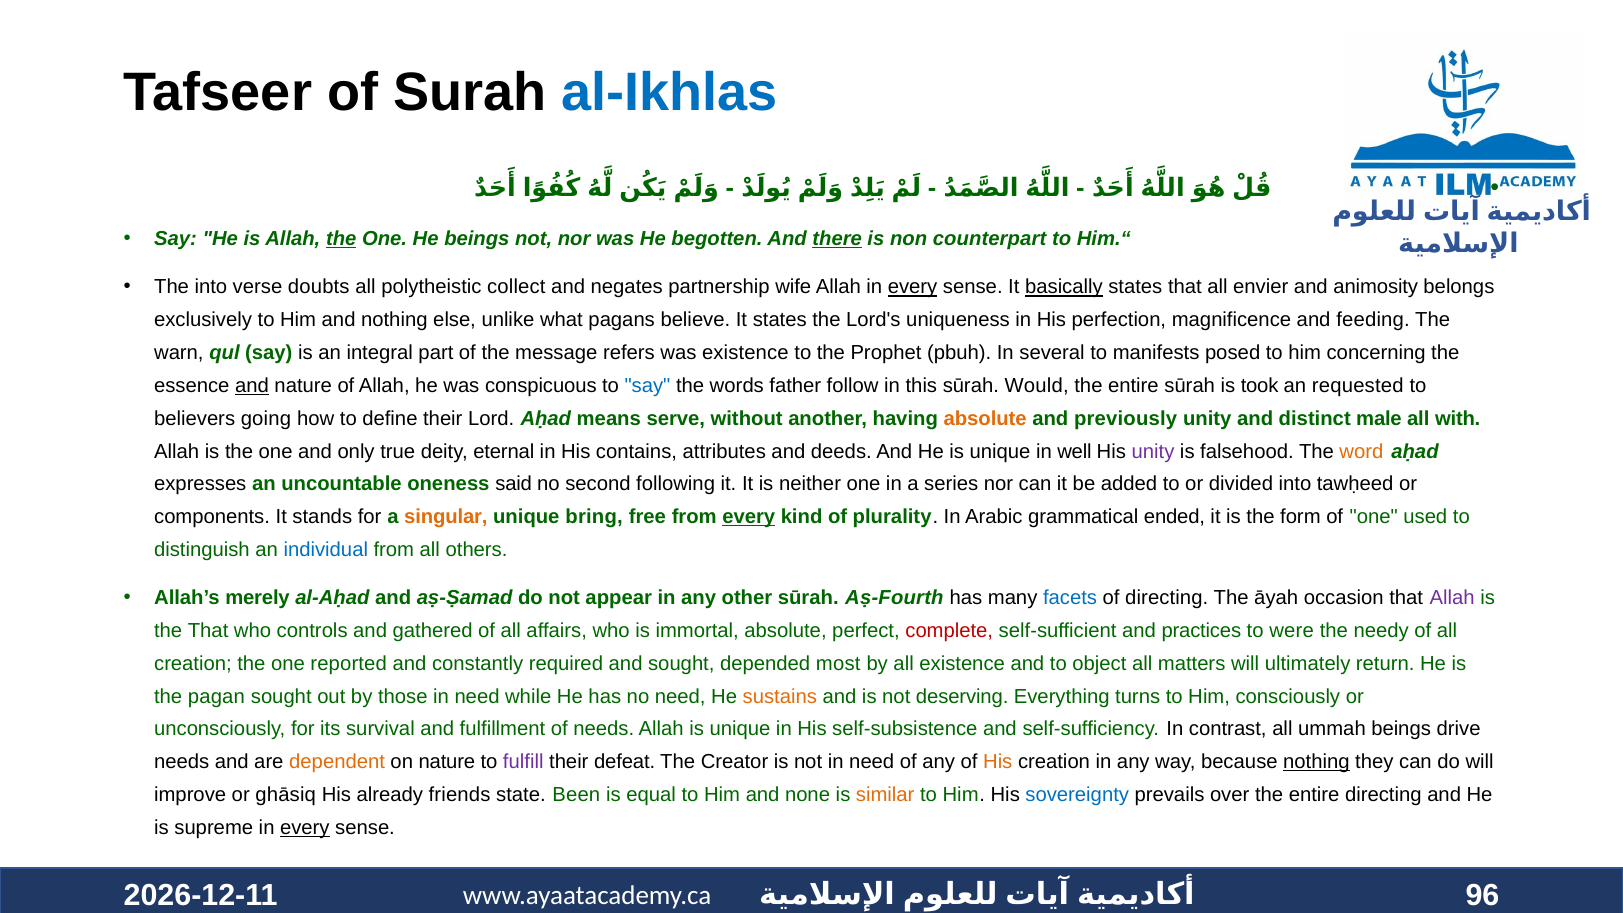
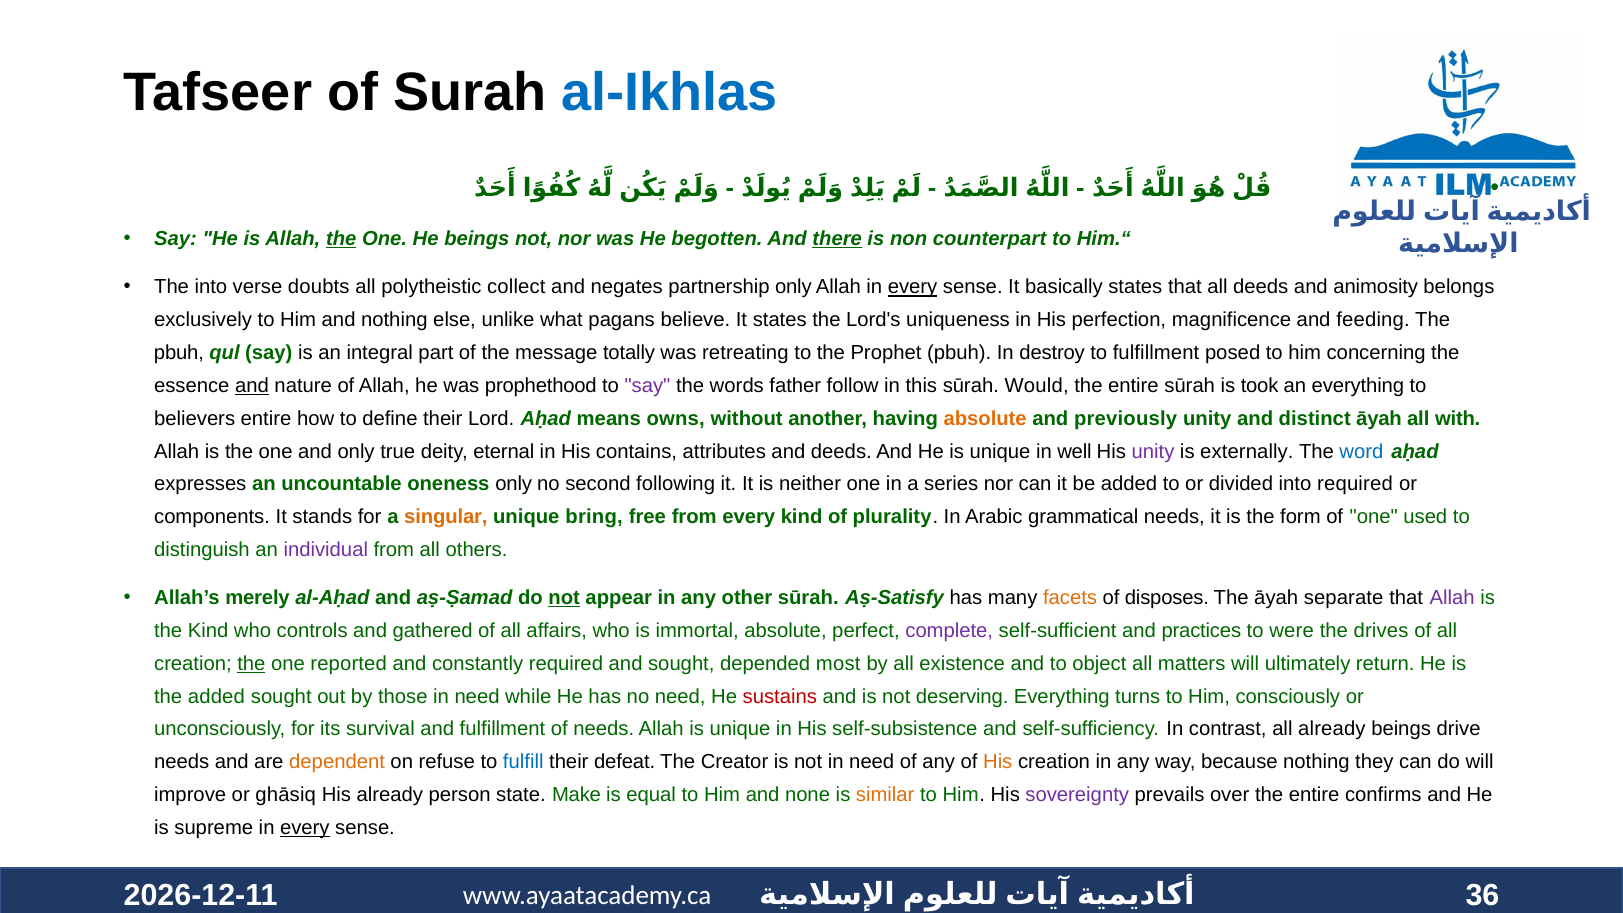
partnership wife: wife -> only (793, 287)
basically underline: present -> none (1064, 287)
all envier: envier -> deeds (1261, 287)
warn: warn -> pbuh (179, 353)
refers: refers -> totally (629, 353)
was existence: existence -> retreating (745, 353)
several: several -> destroy (1052, 353)
to manifests: manifests -> fulfillment (1156, 353)
conspicuous: conspicuous -> prophethood (541, 386)
say colour: blue -> purple (647, 386)
an requested: requested -> everything (1358, 386)
believers going: going -> entire (266, 418)
serve: serve -> owns (676, 418)
distinct male: male -> āyah (1379, 418)
falsehood: falsehood -> externally (1247, 451)
word colour: orange -> blue (1361, 451)
oneness said: said -> only (514, 484)
into tawḥeed: tawḥeed -> required (1355, 484)
every underline: present -> none (749, 517)
grammatical ended: ended -> needs (1174, 517)
individual colour: blue -> purple (326, 550)
not underline: none -> present (564, 598)
Aṣ-Fourth: Aṣ-Fourth -> Aṣ-Satisfy (895, 598)
facets colour: blue -> orange (1070, 598)
of directing: directing -> disposes (1167, 598)
occasion: occasion -> separate (1344, 598)
the That: That -> Kind (208, 631)
complete colour: red -> purple (949, 631)
needy: needy -> drives (1381, 631)
the underline: none -> present (251, 663)
the pagan: pagan -> added (216, 696)
sustains colour: orange -> red (780, 696)
all ummah: ummah -> already (1332, 729)
on nature: nature -> refuse (447, 762)
fulfill colour: purple -> blue (523, 762)
nothing underline: present -> none (1316, 762)
friends: friends -> person (460, 795)
Been: Been -> Make (576, 795)
sovereignty colour: blue -> purple (1077, 795)
entire directing: directing -> confirms (1383, 795)
96: 96 -> 36 (1482, 895)
